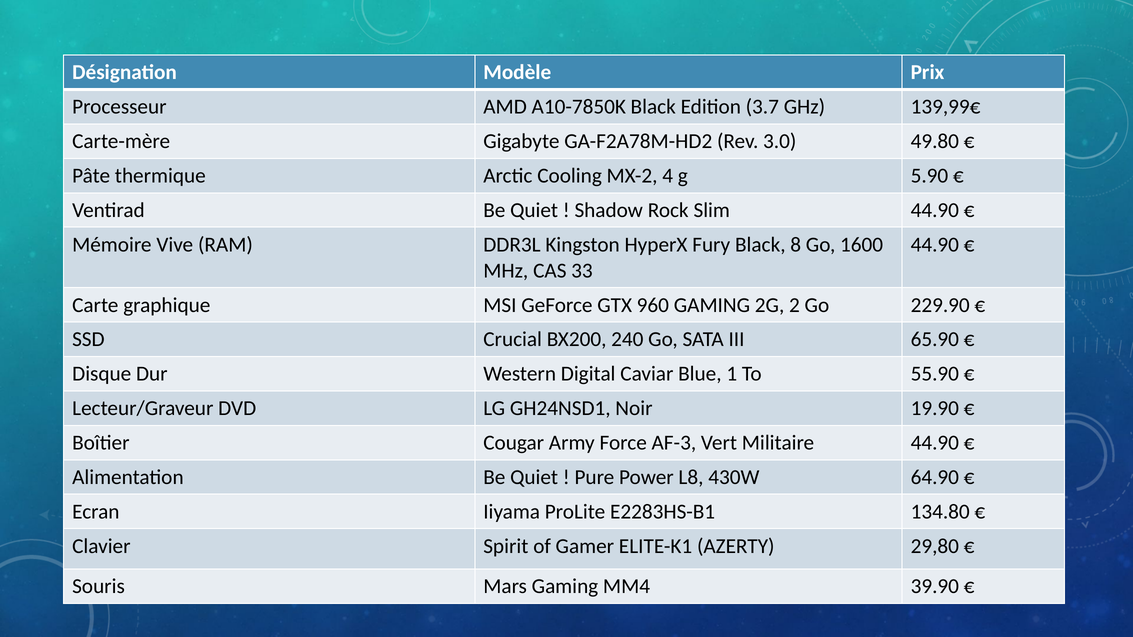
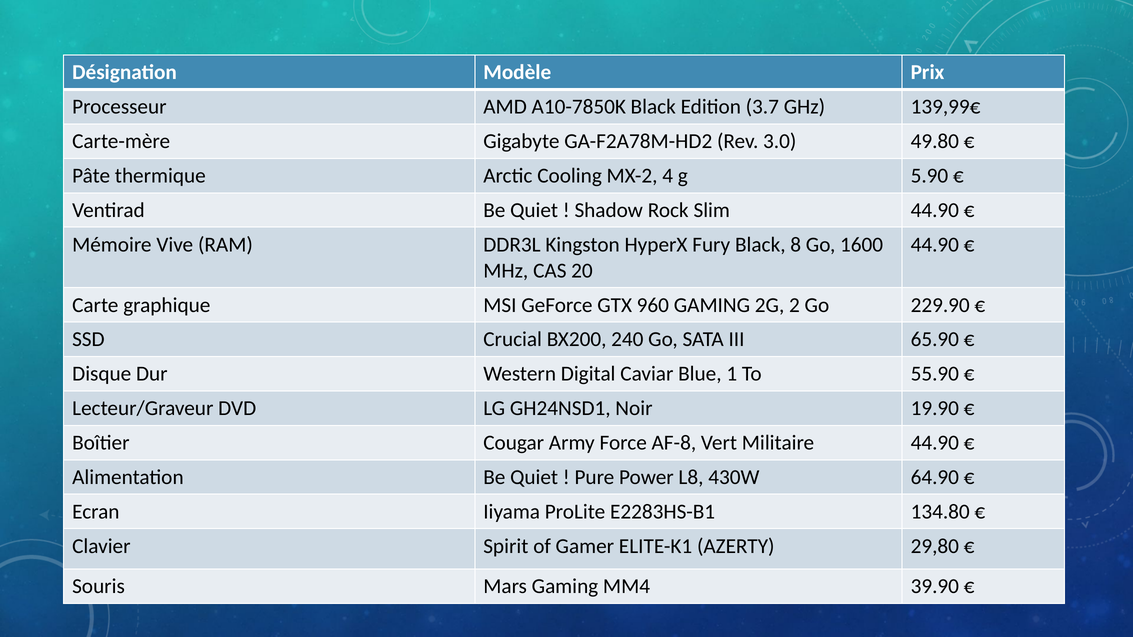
33: 33 -> 20 (582, 271)
AF-3: AF-3 -> AF-8 (674, 443)
